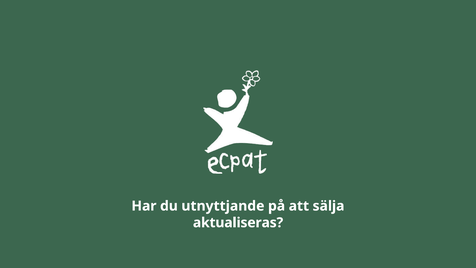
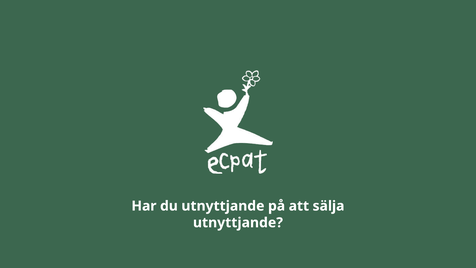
aktualiseras: aktualiseras -> utnyttjande (238, 222)
